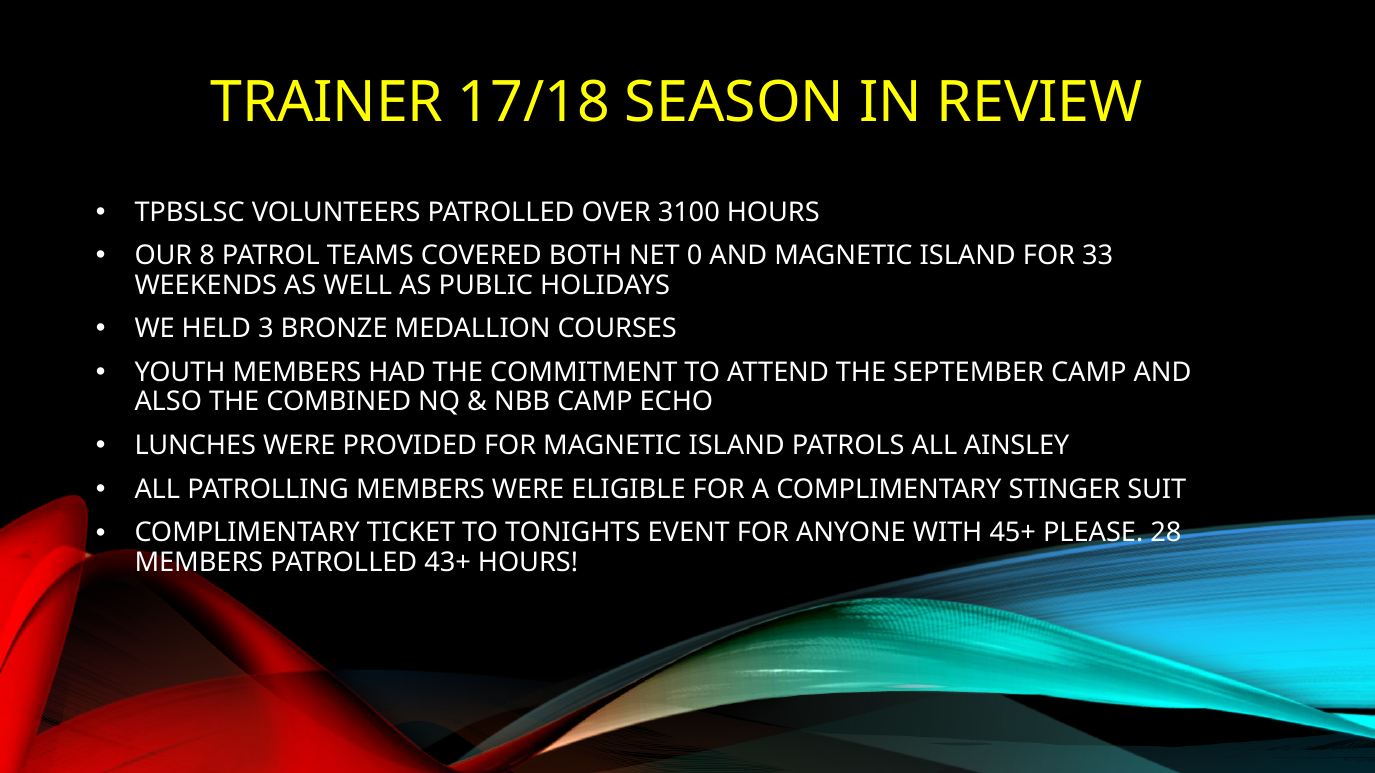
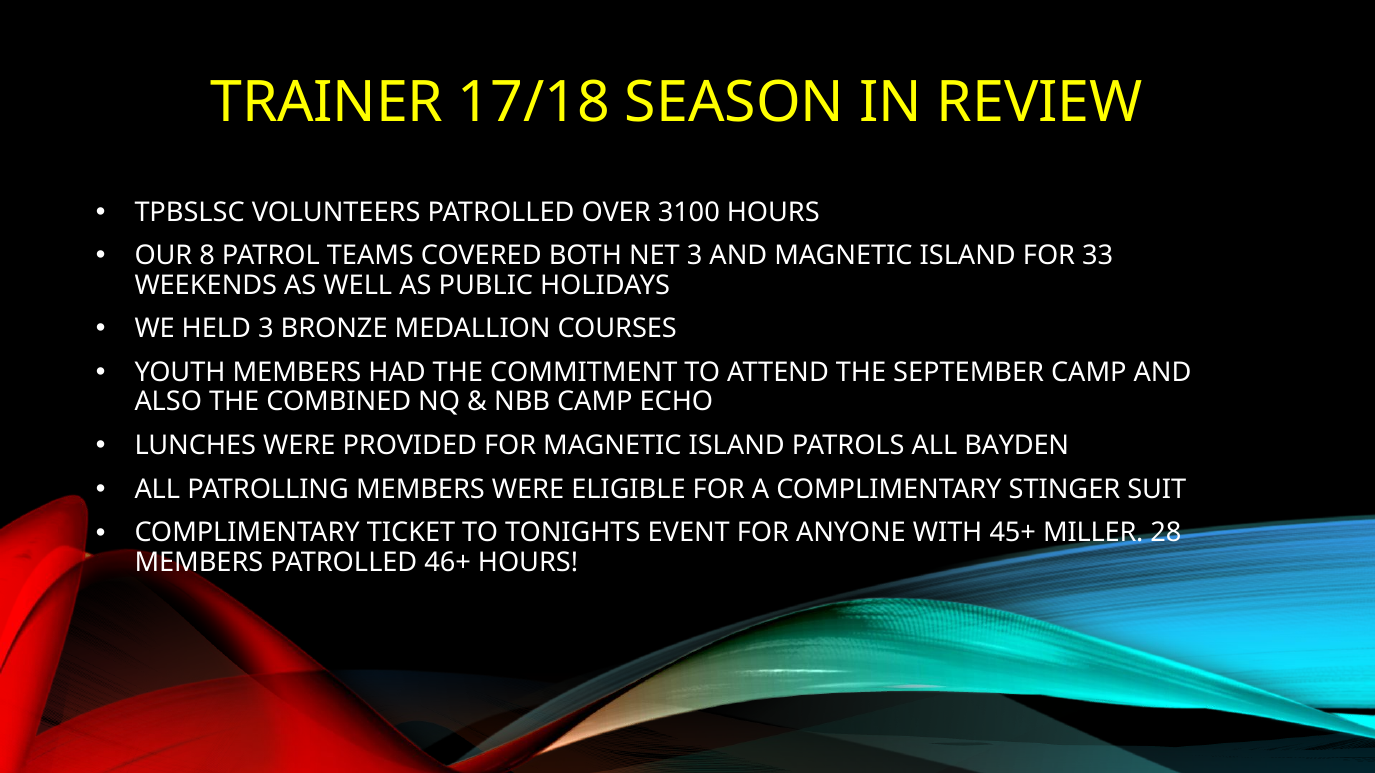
NET 0: 0 -> 3 (695, 256)
AINSLEY: AINSLEY -> BAYDEN (1017, 446)
PLEASE: PLEASE -> MILLER (1093, 533)
43+: 43+ -> 46+ (448, 563)
